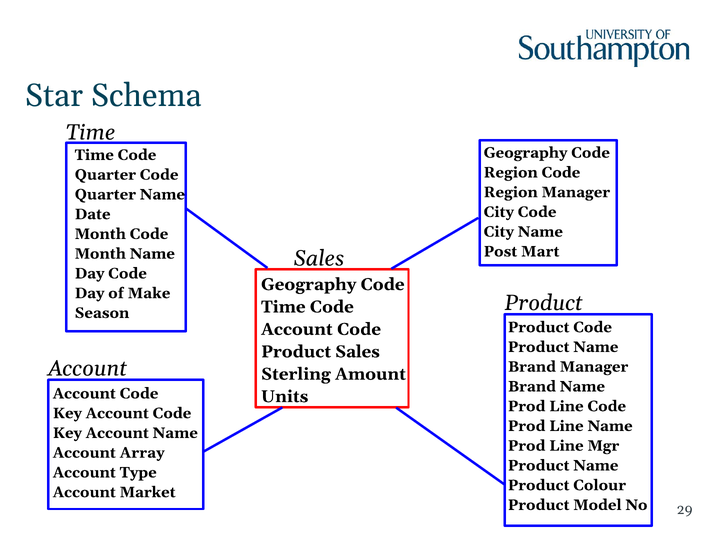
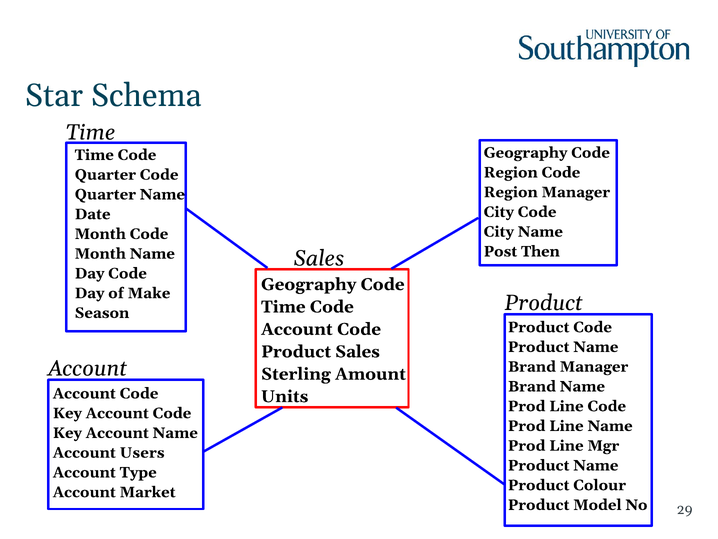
Mart: Mart -> Then (540, 251)
Array: Array -> Users (142, 452)
